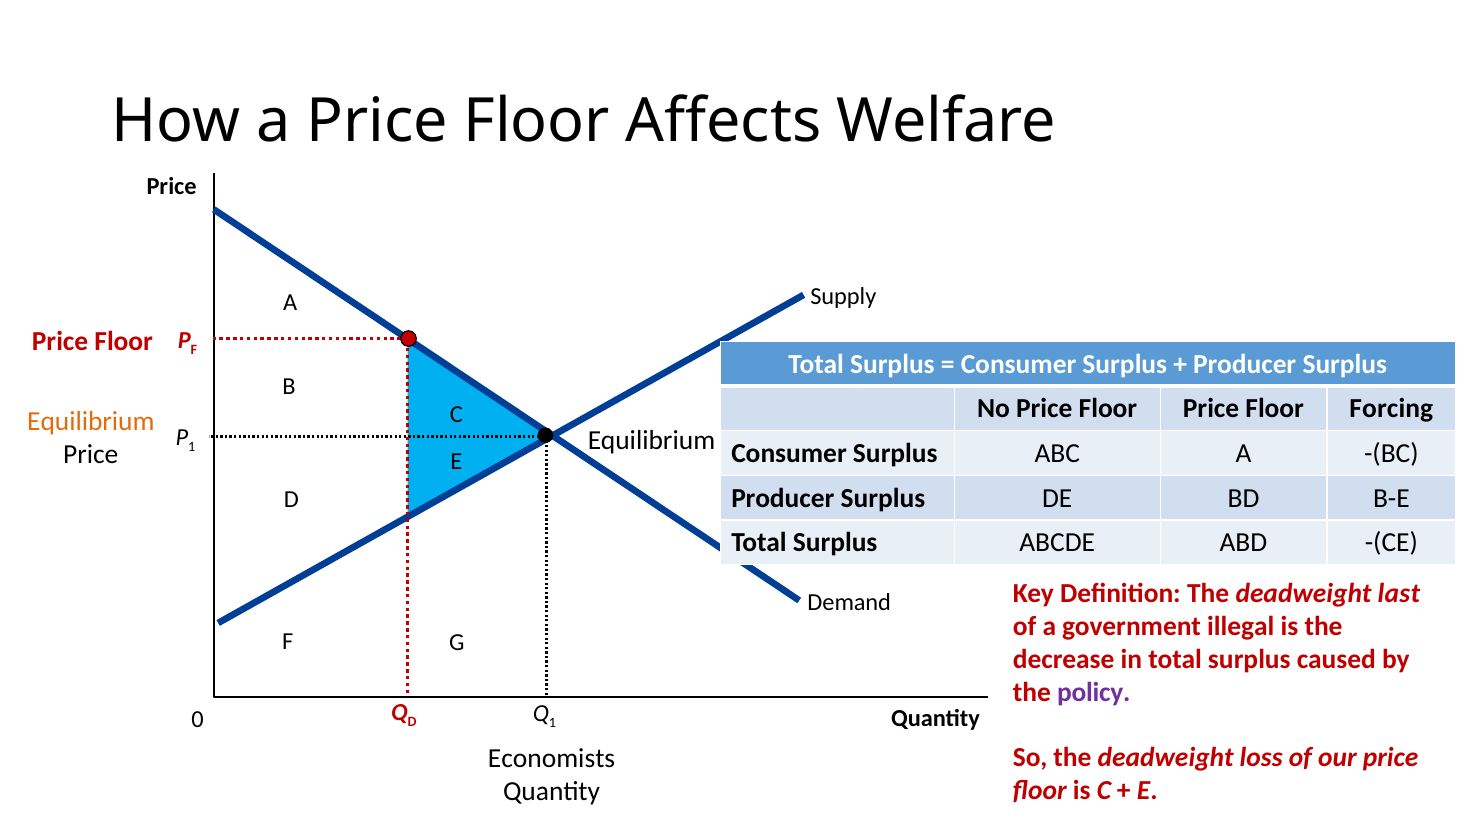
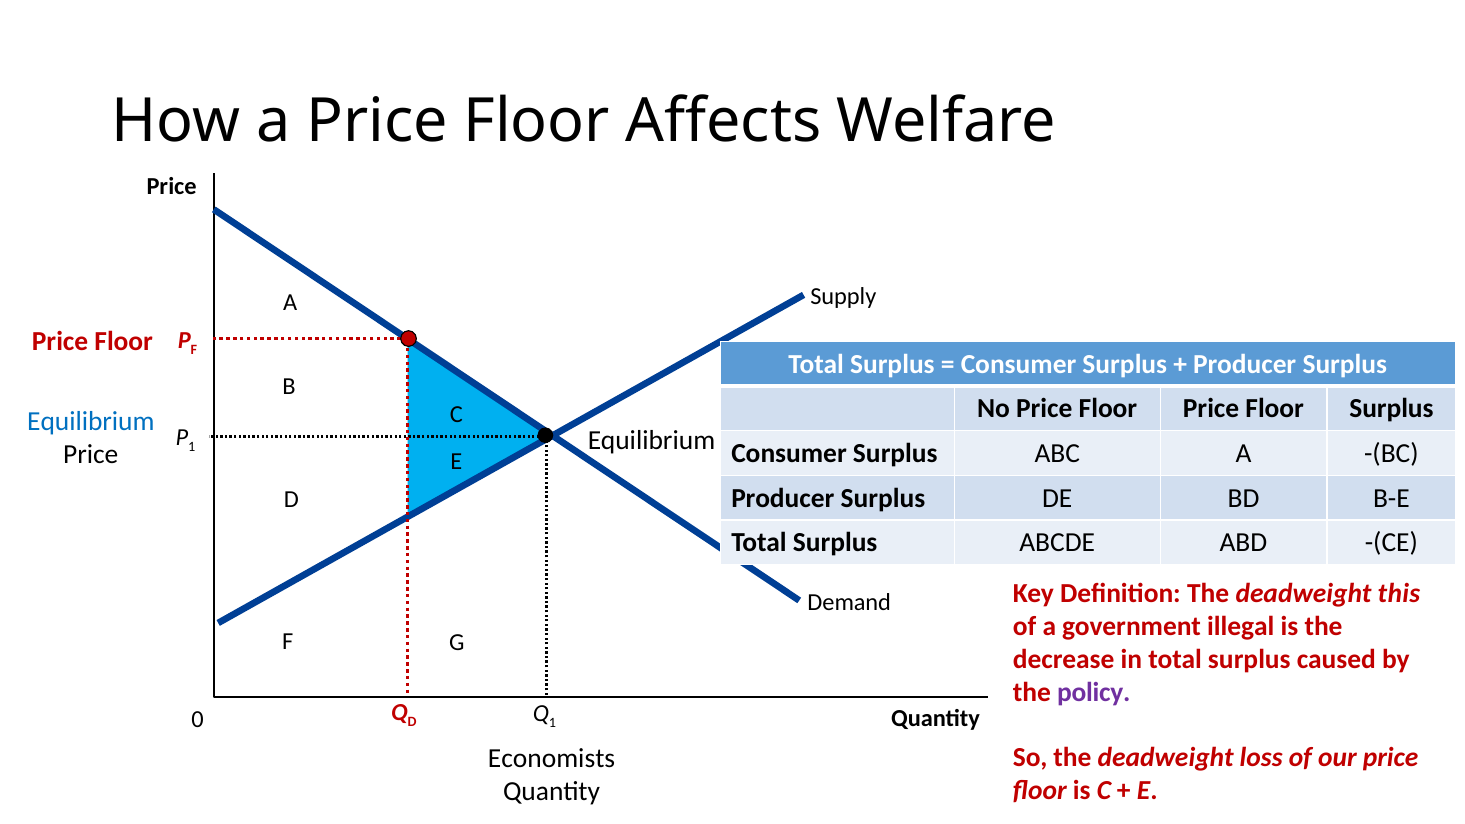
Floor Forcing: Forcing -> Surplus (1391, 409)
Equilibrium colour: orange -> blue (91, 421)
last: last -> this (1399, 593)
